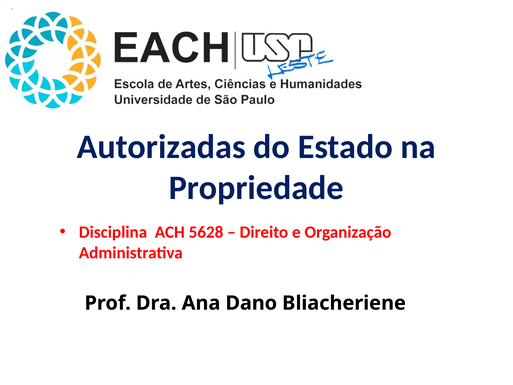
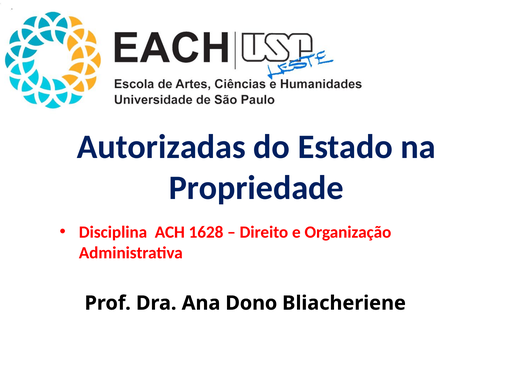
5628: 5628 -> 1628 (206, 232)
Dano: Dano -> Dono (251, 303)
